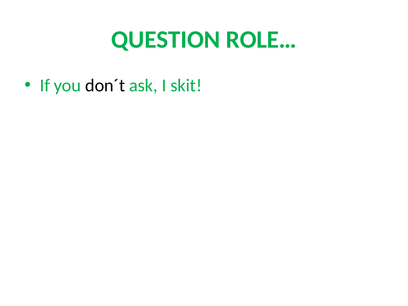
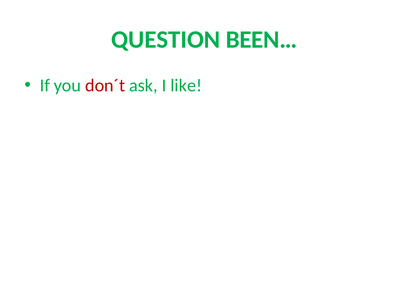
ROLE…: ROLE… -> BEEN… (261, 39)
don´t colour: black -> red (105, 86)
skit: skit -> like (186, 86)
